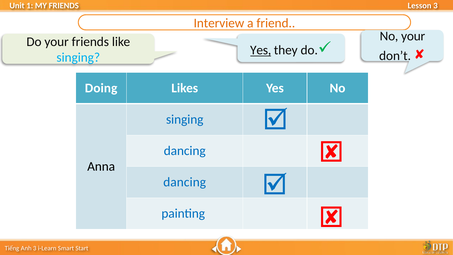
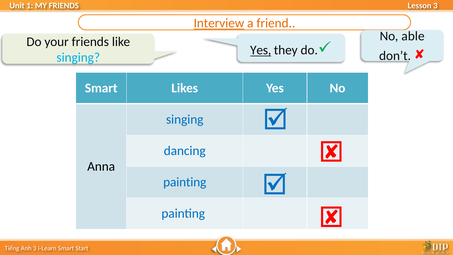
Interview underline: none -> present (219, 23)
No your: your -> able (413, 36)
Doing: Doing -> Smart (101, 88)
dancing: dancing -> painting (185, 182)
